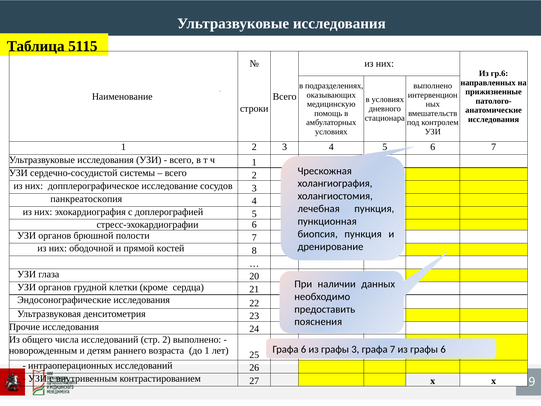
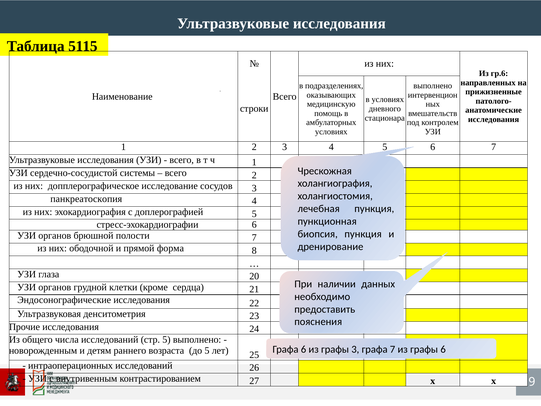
костей: костей -> форма (170, 248)
стр 2: 2 -> 5 (166, 340)
до 1: 1 -> 5 (207, 350)
